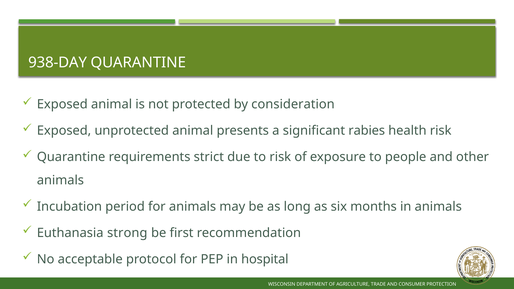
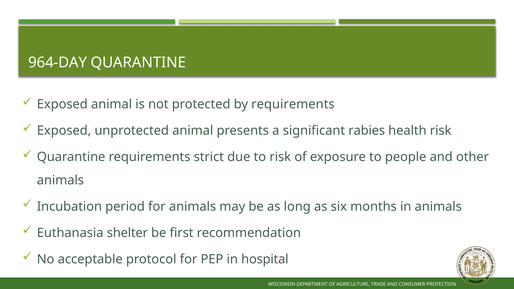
938-DAY: 938-DAY -> 964-DAY (58, 62)
by consideration: consideration -> requirements (293, 104)
strong: strong -> shelter (127, 233)
